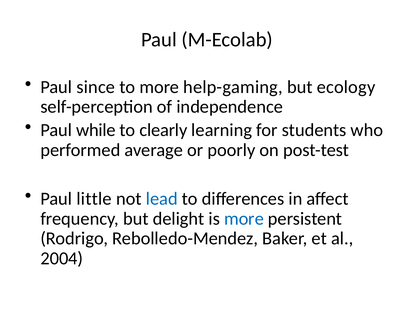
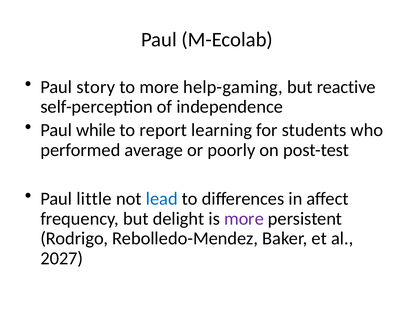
since: since -> story (96, 87)
ecology: ecology -> reactive (346, 87)
clearly: clearly -> report (163, 130)
more colour: blue -> purple (244, 218)
2004: 2004 -> 2027 (62, 258)
